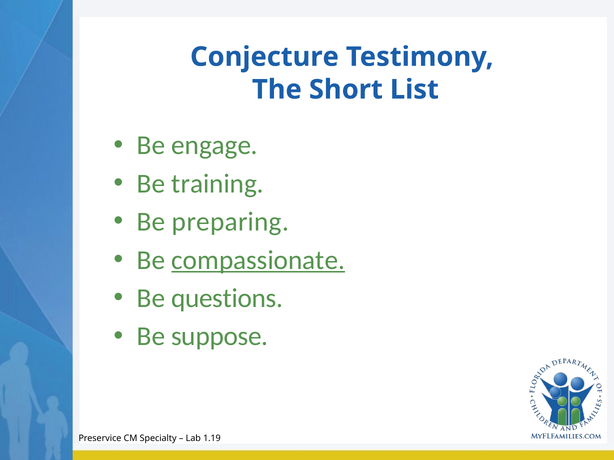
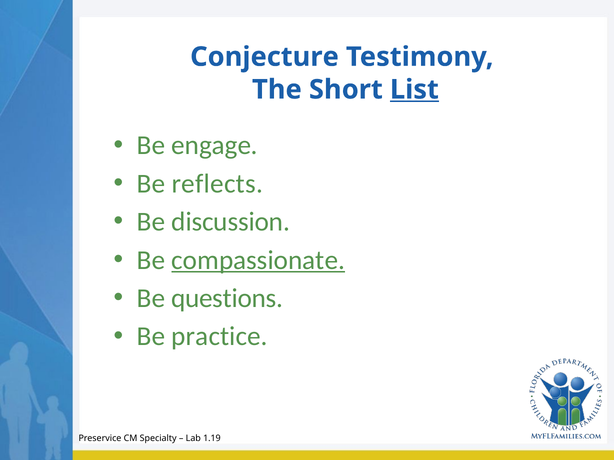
List underline: none -> present (414, 90)
training: training -> reflects (217, 184)
preparing: preparing -> discussion (231, 222)
suppose: suppose -> practice (220, 337)
